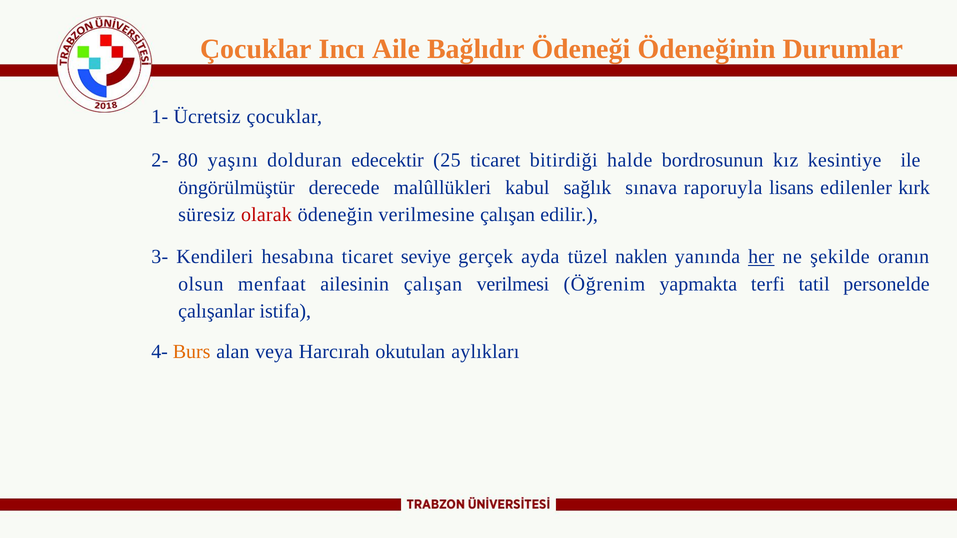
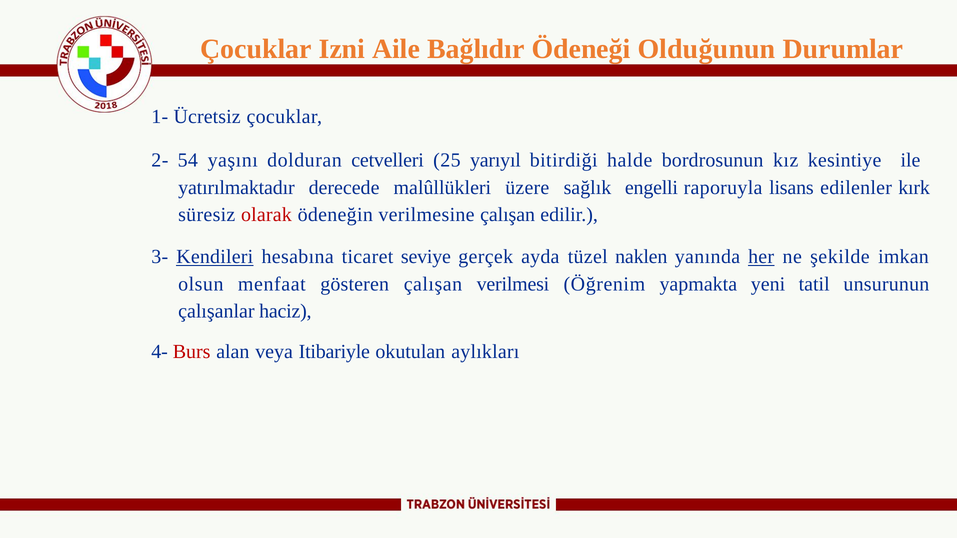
Incı: Incı -> Izni (342, 49)
Ödeneğinin: Ödeneğinin -> Olduğunun (706, 49)
80: 80 -> 54 (188, 160)
edecektir: edecektir -> cetvelleri (388, 160)
25 ticaret: ticaret -> yarıyıl (495, 160)
öngörülmüştür: öngörülmüştür -> yatırılmaktadır (236, 188)
kabul: kabul -> üzere (527, 188)
sınava: sınava -> engelli (651, 188)
Kendileri underline: none -> present (215, 257)
oranın: oranın -> imkan (903, 257)
ailesinin: ailesinin -> gösteren (355, 284)
terfi: terfi -> yeni (768, 284)
personelde: personelde -> unsurunun (886, 284)
istifa: istifa -> haciz (285, 312)
Burs colour: orange -> red (192, 352)
Harcırah: Harcırah -> Itibariyle (334, 352)
